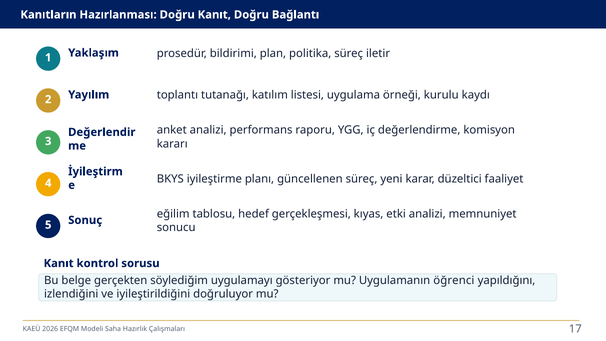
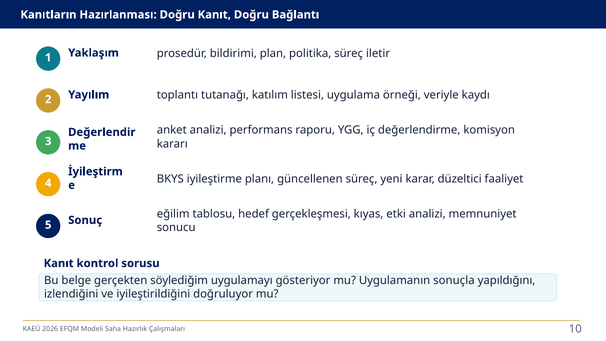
kurulu: kurulu -> veriyle (441, 95)
öğrenci: öğrenci -> sonuçla (454, 280)
17: 17 -> 10 (575, 329)
